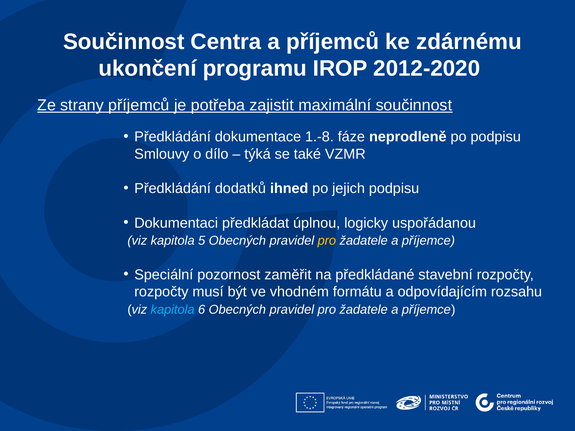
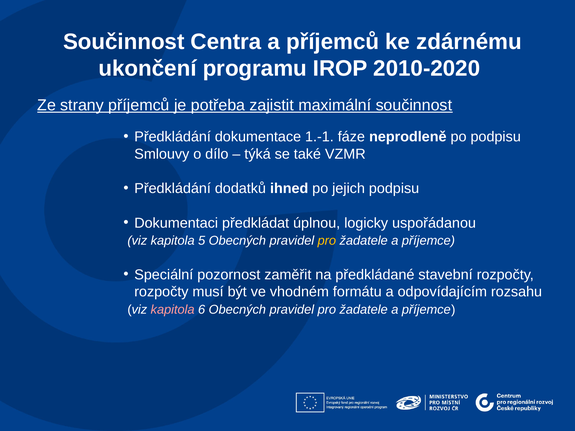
2012-2020: 2012-2020 -> 2010-2020 (427, 69)
1.-8: 1.-8 -> 1.-1 (319, 137)
kapitola colour: light blue -> pink (173, 310)
